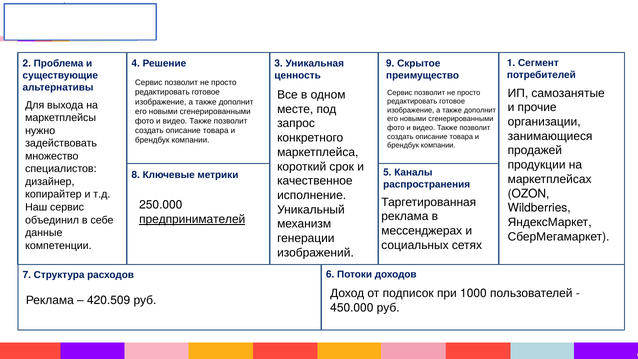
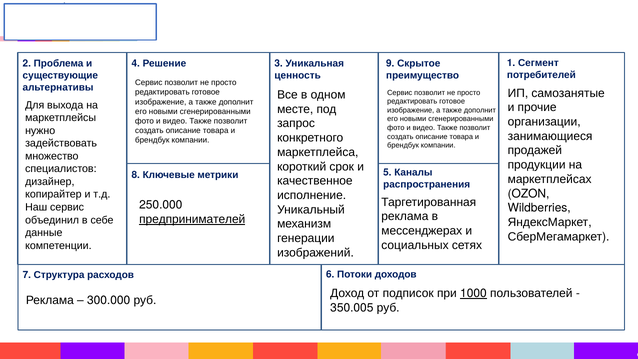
1000 underline: none -> present (473, 293)
420.509: 420.509 -> 300.000 (109, 300)
450.000: 450.000 -> 350.005 (352, 308)
